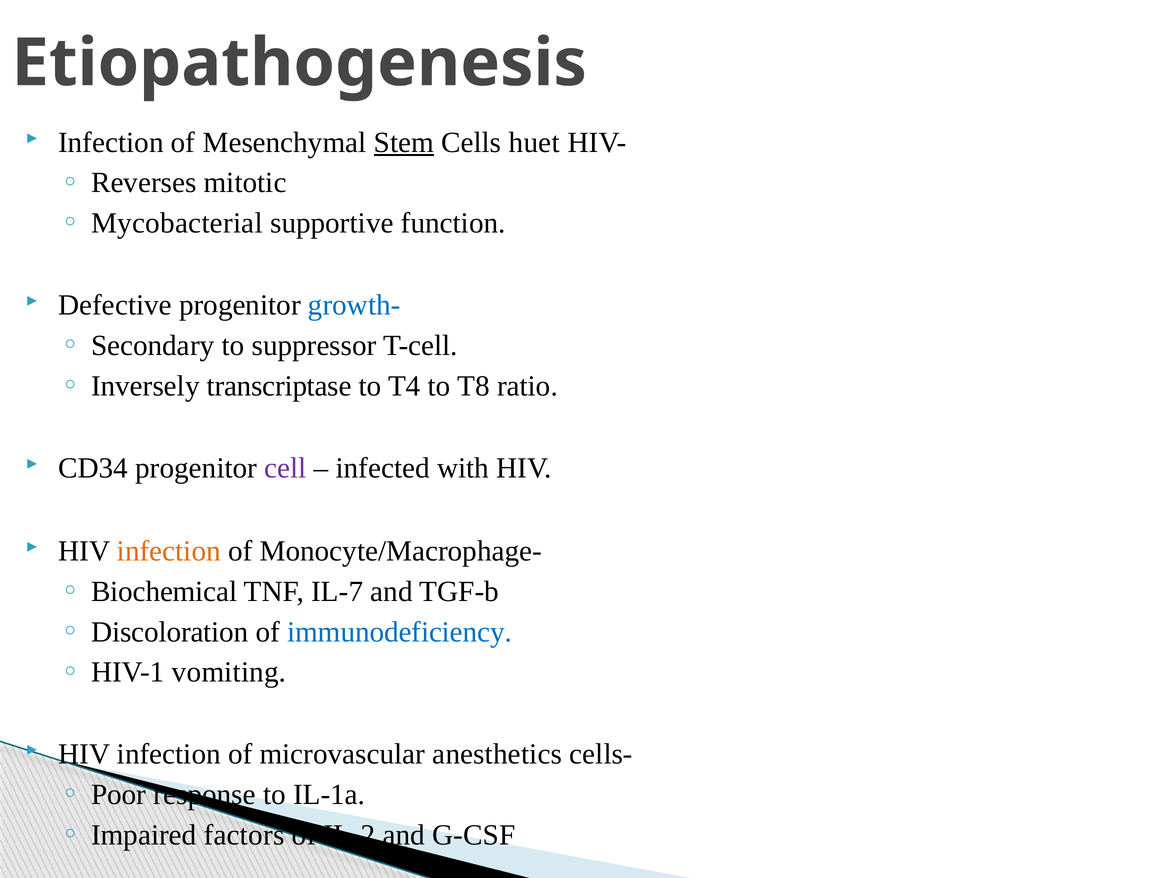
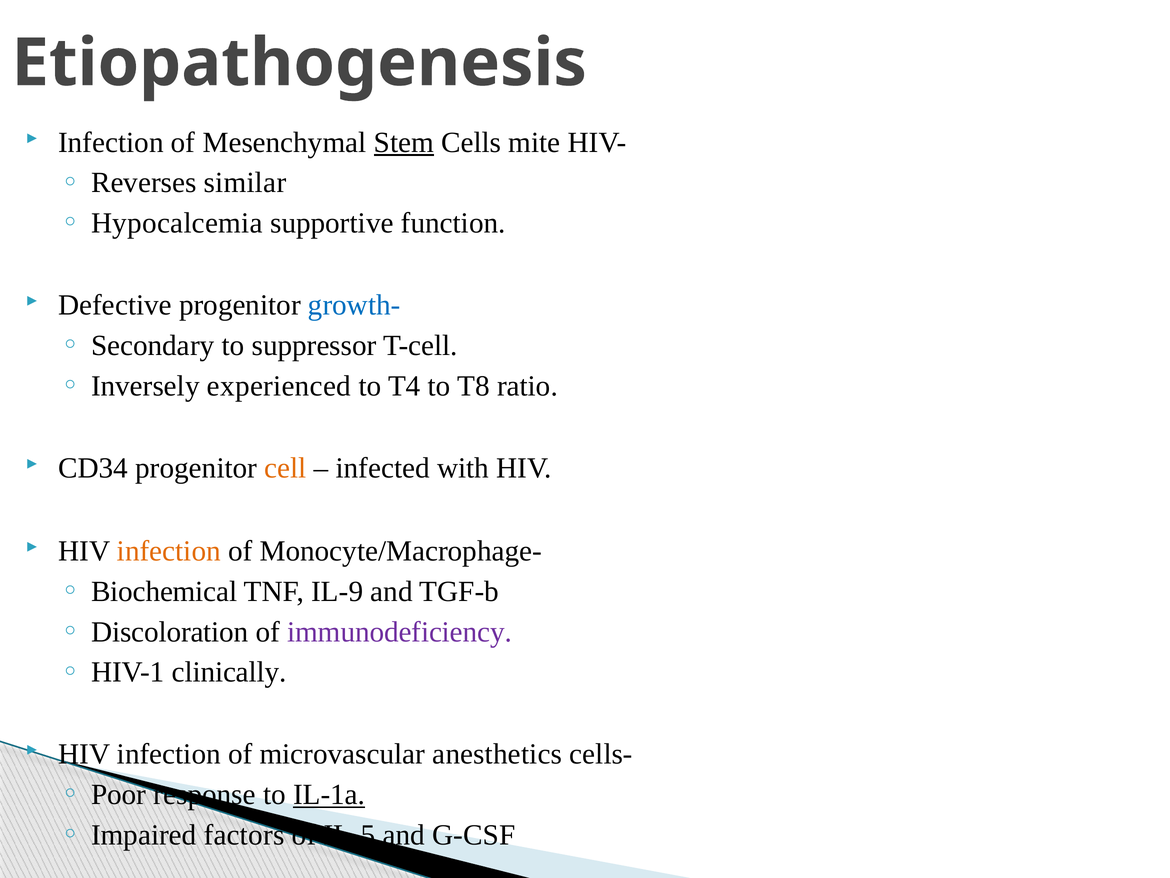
huet: huet -> mite (534, 142)
mitotic: mitotic -> similar (245, 183)
Mycobacterial: Mycobacterial -> Hypocalcemia (177, 223)
transcriptase: transcriptase -> experienced (279, 386)
cell colour: purple -> orange (285, 468)
IL-7: IL-7 -> IL-9 (337, 591)
immunodeficiency colour: blue -> purple (400, 632)
vomiting: vomiting -> clinically (229, 672)
IL-1a underline: none -> present (329, 794)
IL-2: IL-2 -> IL-5 (350, 835)
